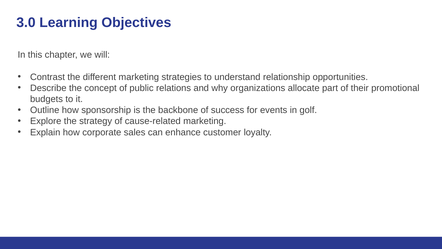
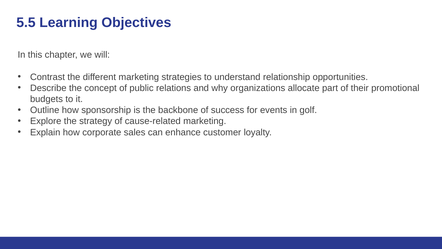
3.0: 3.0 -> 5.5 (26, 22)
